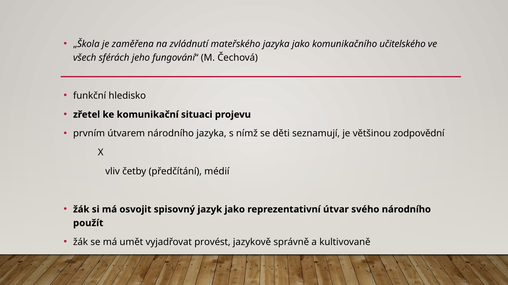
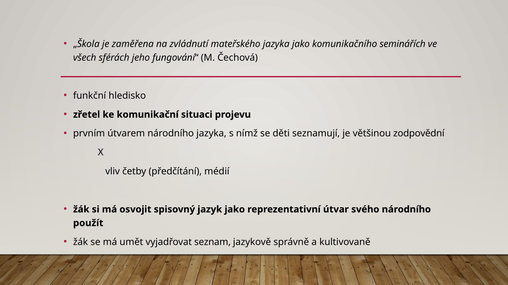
učitelského: učitelského -> seminářích (403, 44)
provést: provést -> seznam (212, 243)
